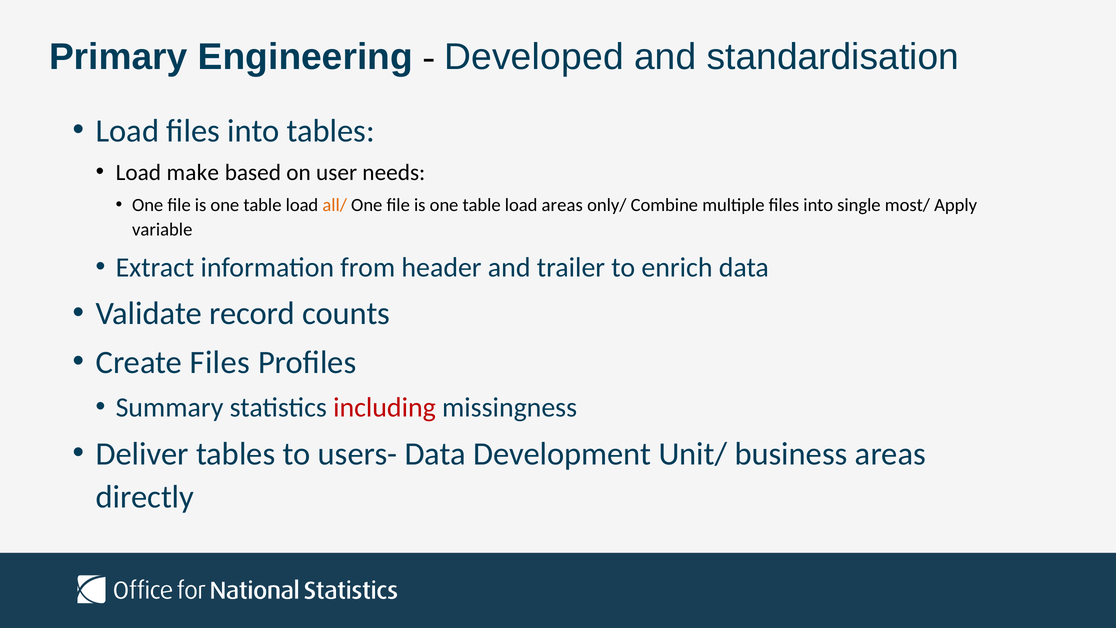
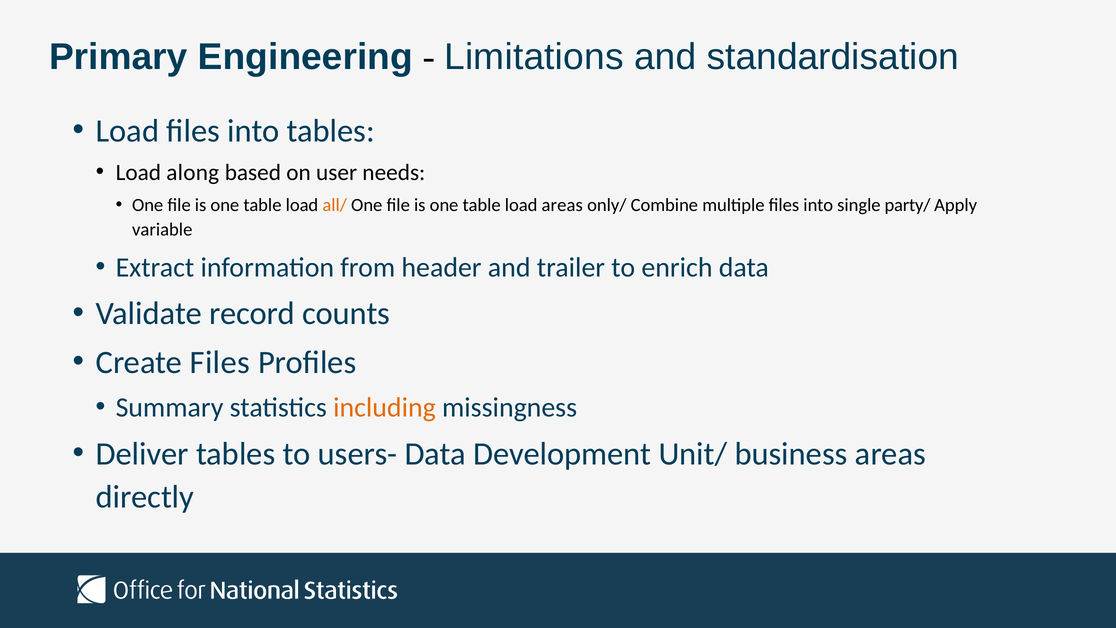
Developed: Developed -> Limitations (534, 57)
make: make -> along (193, 172)
most/: most/ -> party/ (908, 205)
including colour: red -> orange (384, 407)
